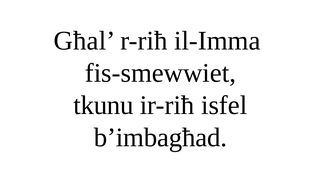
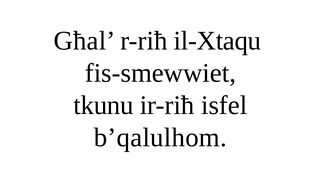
il-Imma: il-Imma -> il-Xtaqu (217, 41)
b’imbagħad: b’imbagħad -> b’qalulhom (160, 137)
